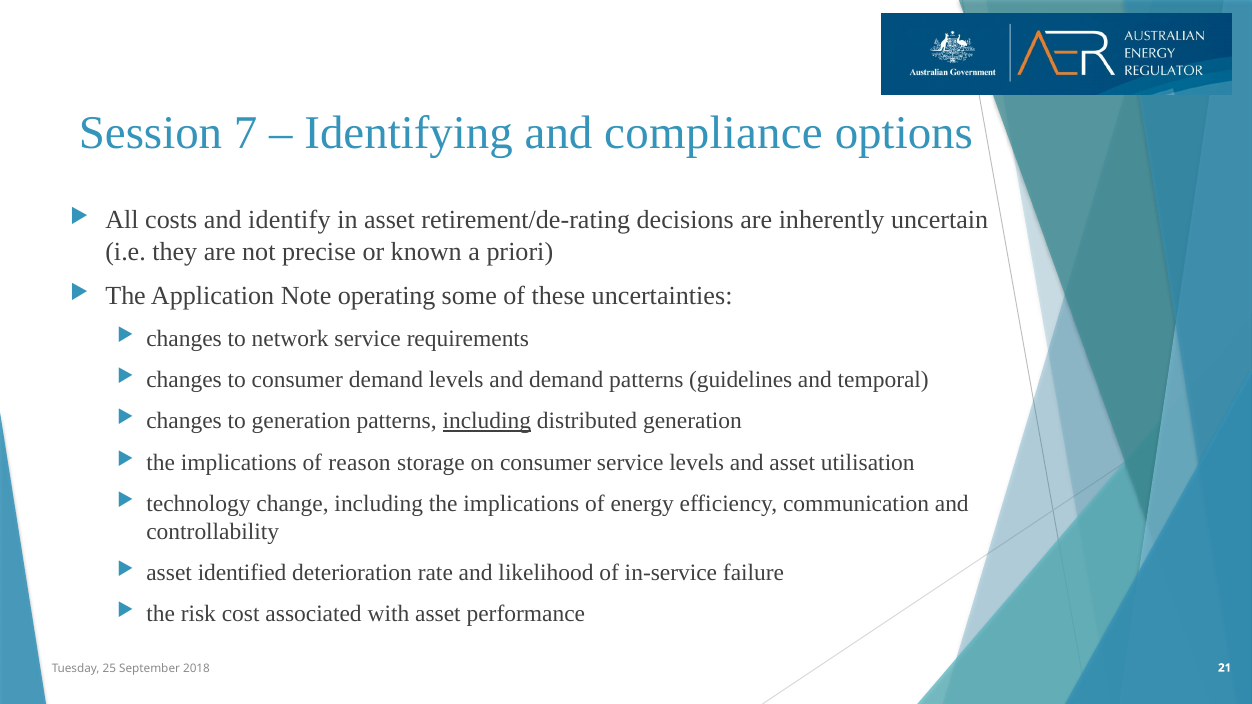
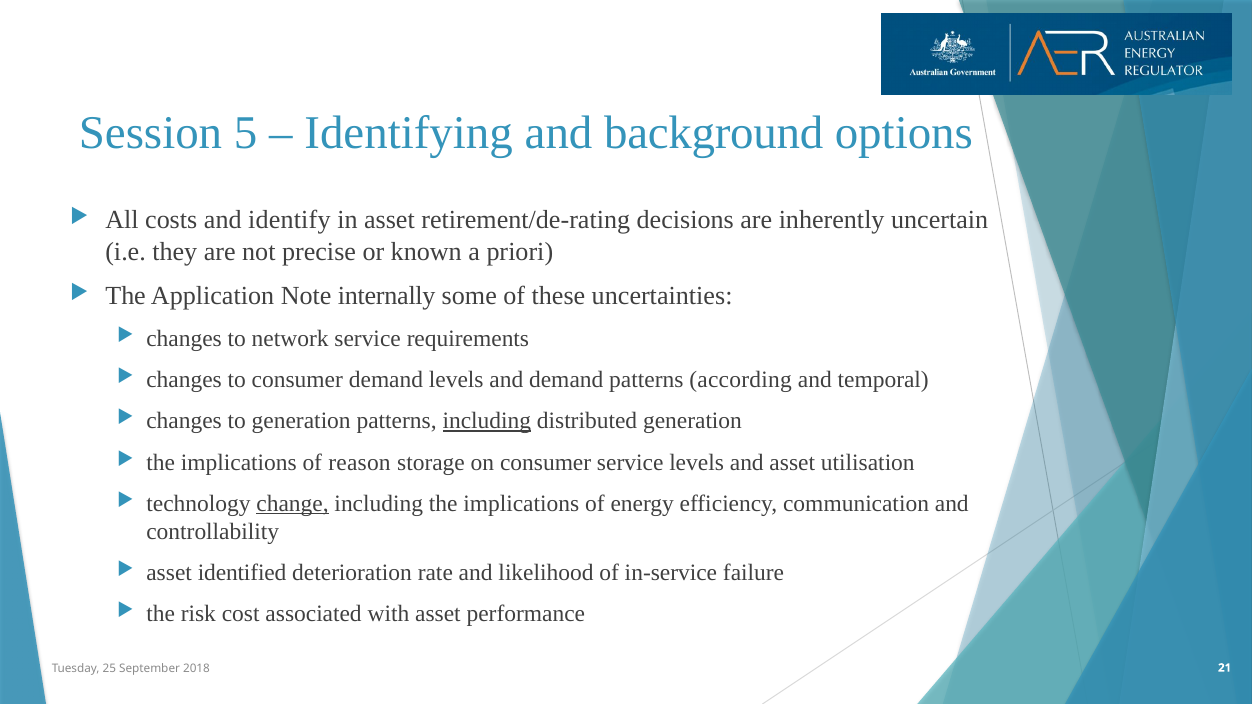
7: 7 -> 5 (246, 133)
compliance: compliance -> background (714, 133)
operating: operating -> internally (387, 296)
guidelines: guidelines -> according (741, 380)
change underline: none -> present (293, 504)
